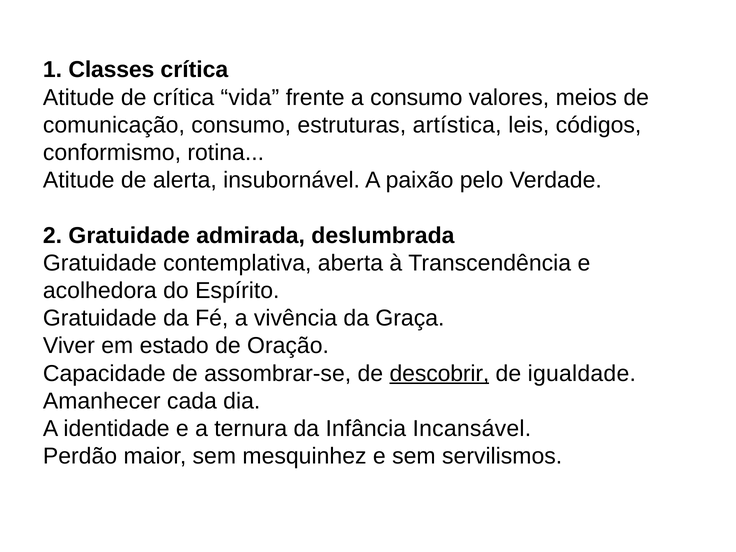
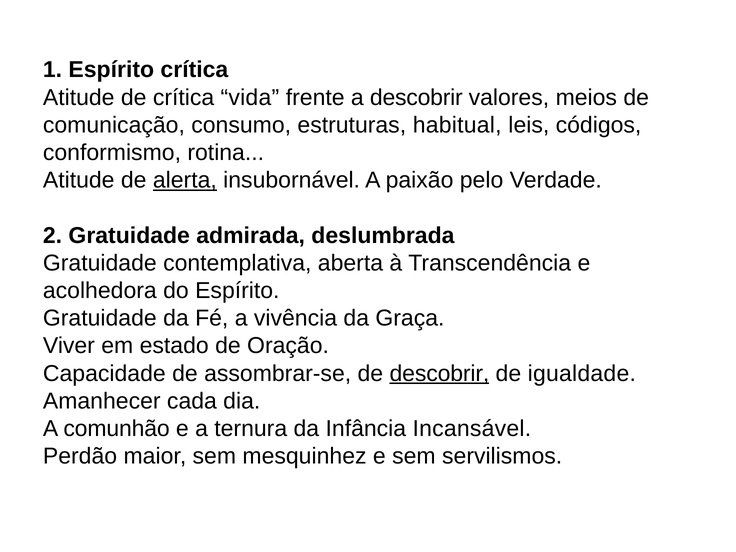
1 Classes: Classes -> Espírito (111, 70)
a consumo: consumo -> descobrir (416, 97)
artística: artística -> habitual (457, 125)
alerta underline: none -> present (185, 180)
identidade: identidade -> comunhão (117, 429)
